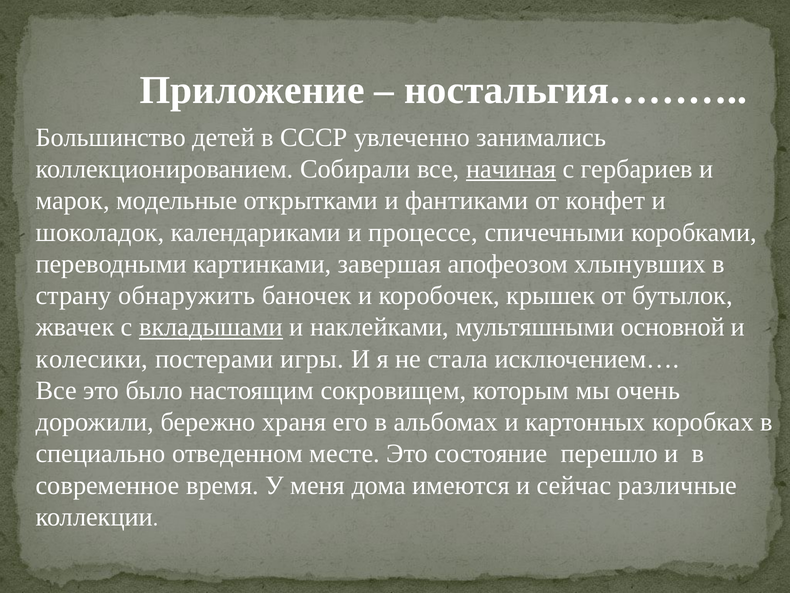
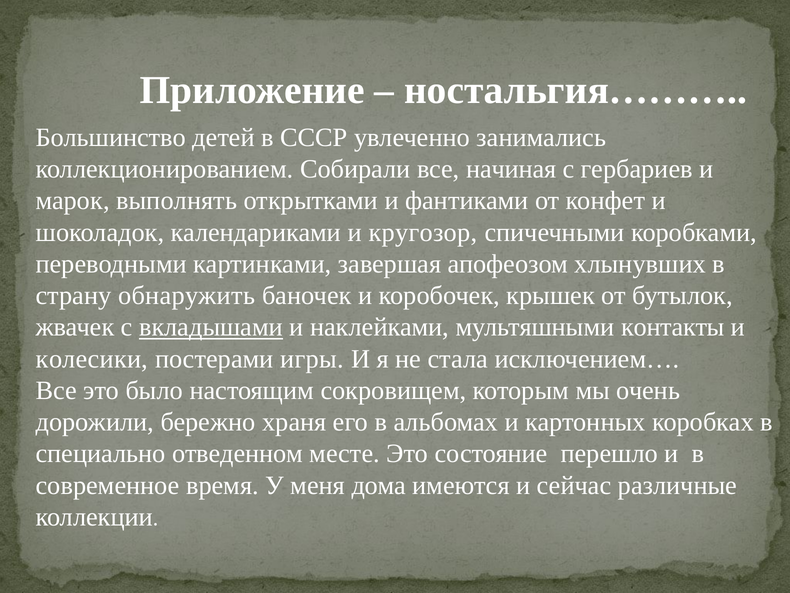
начиная underline: present -> none (511, 169)
модельные: модельные -> выполнять (177, 201)
процессе: процессе -> кругозор (423, 232)
основной: основной -> контакты (673, 327)
